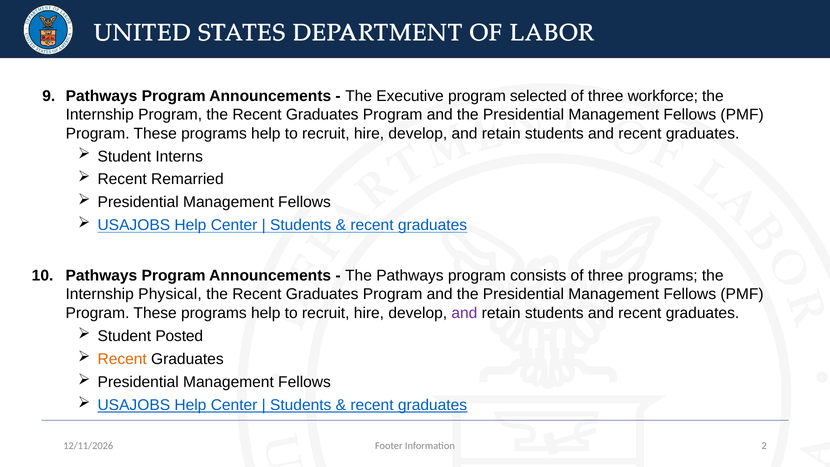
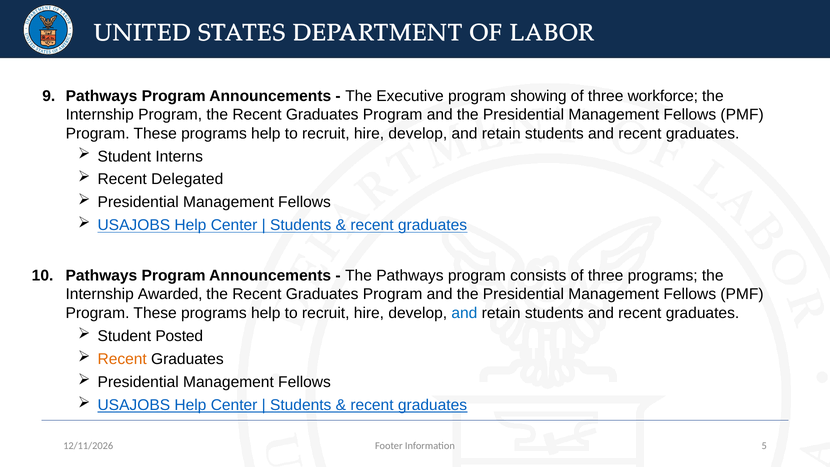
selected: selected -> showing (538, 96)
Remarried: Remarried -> Delegated (187, 179)
Physical: Physical -> Awarded (170, 294)
and colour: purple -> blue (464, 313)
2: 2 -> 5 (764, 446)
